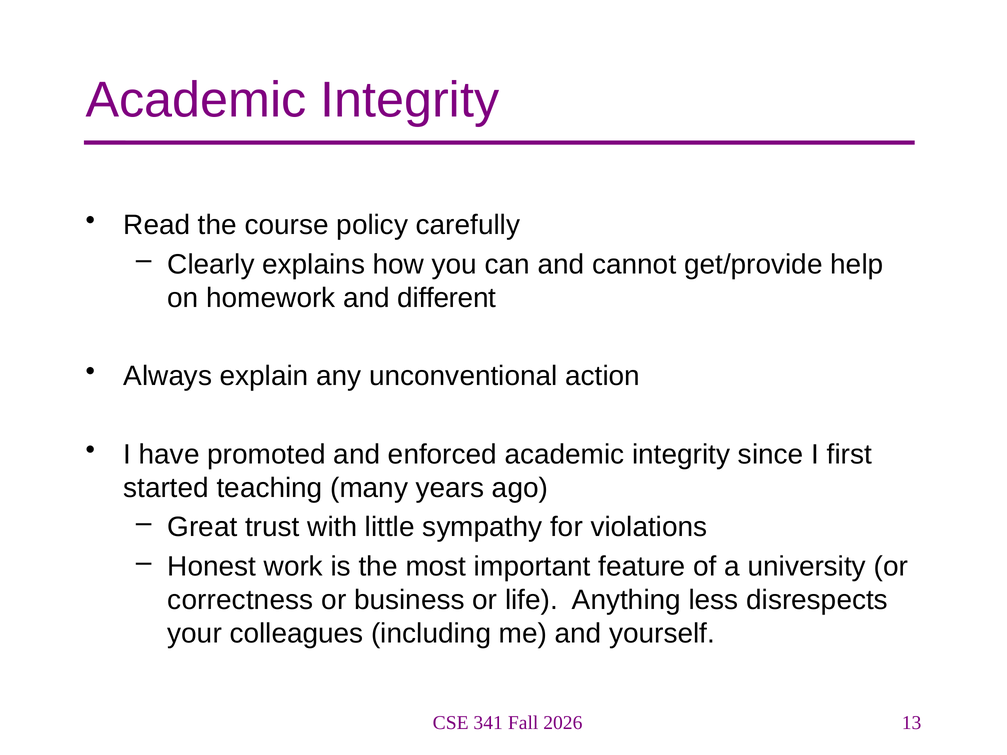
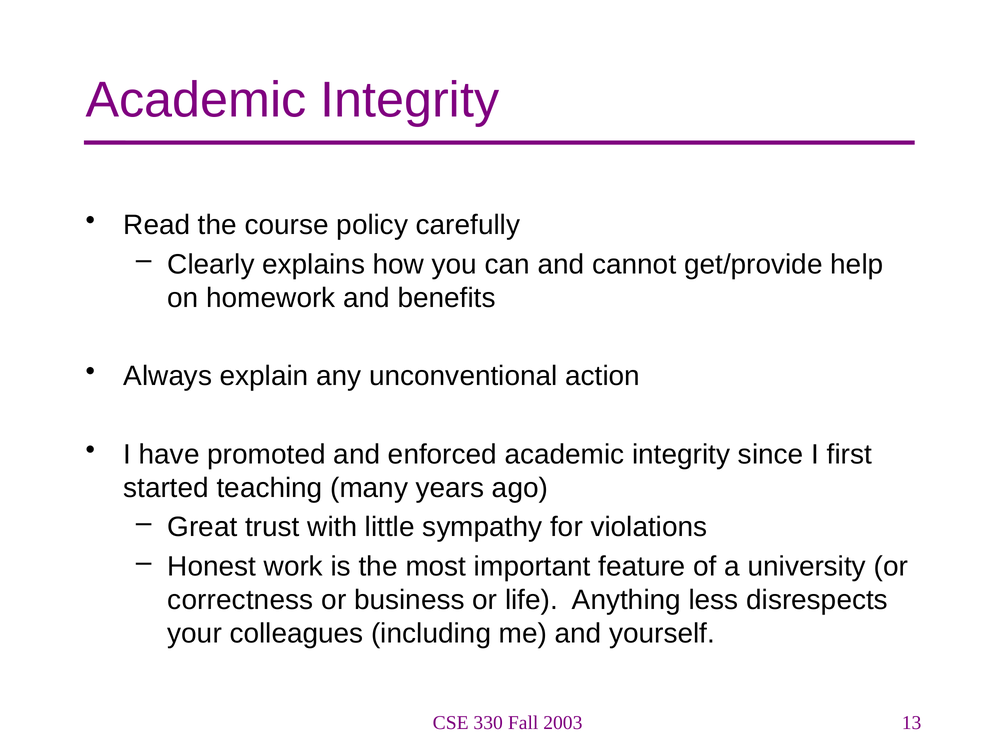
different: different -> benefits (447, 298)
341: 341 -> 330 (488, 723)
2026: 2026 -> 2003 (563, 723)
